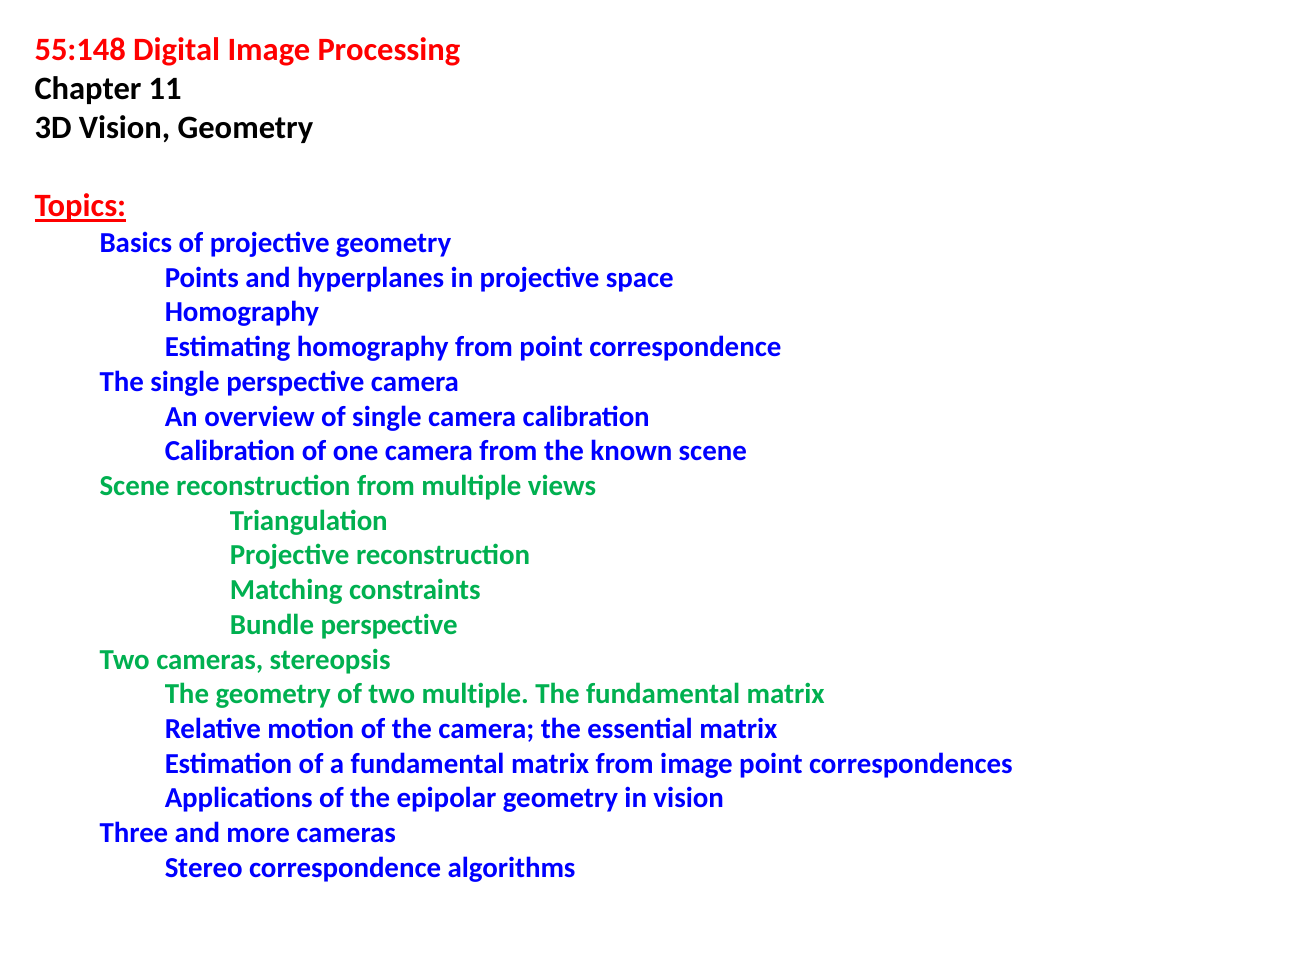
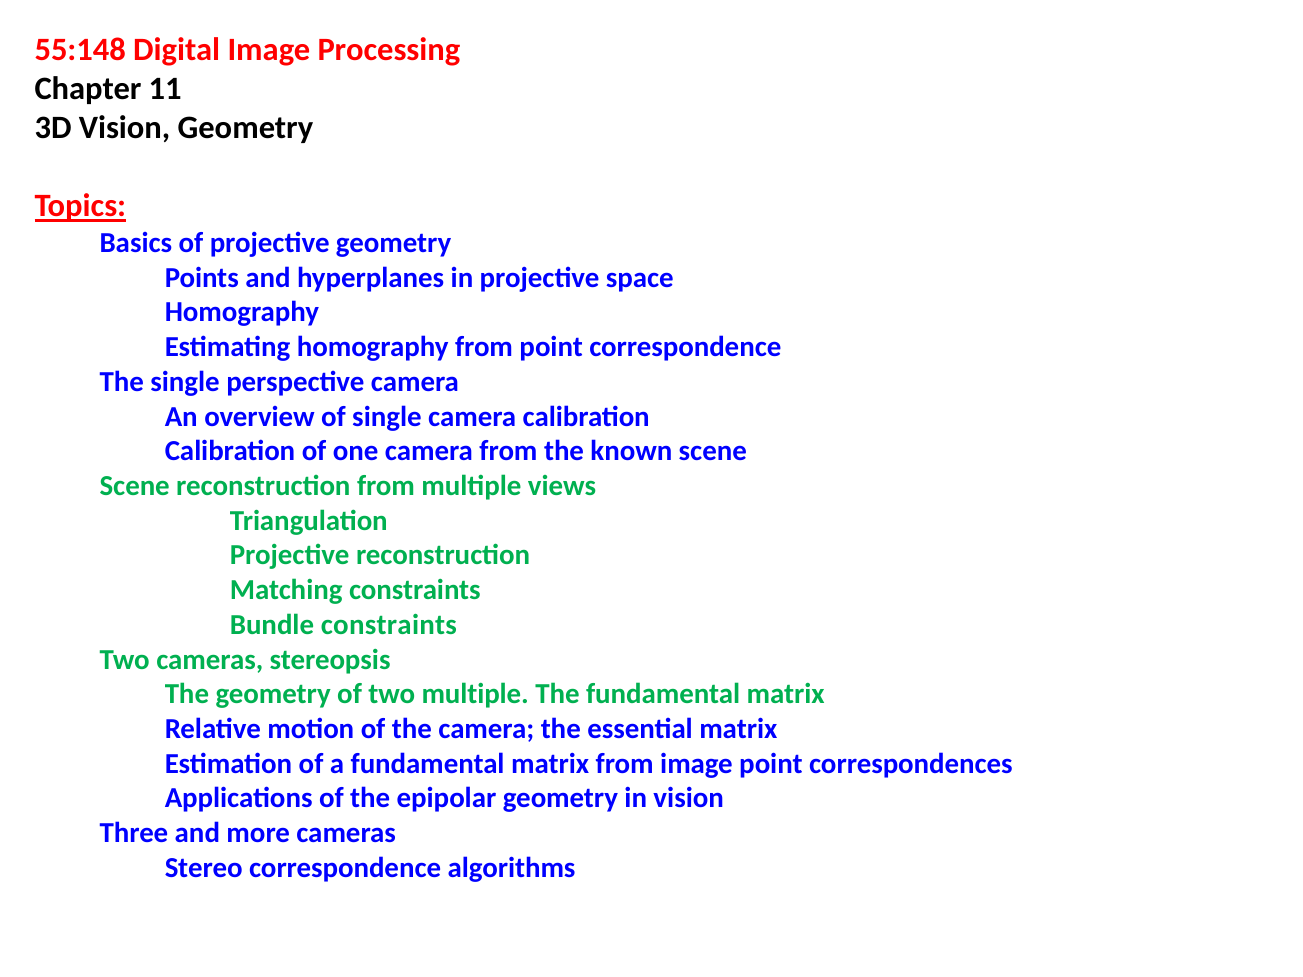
Bundle perspective: perspective -> constraints (389, 625)
